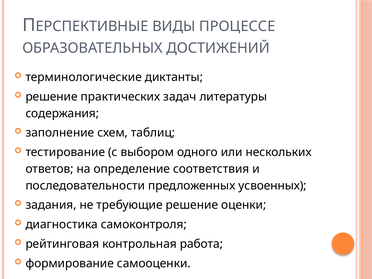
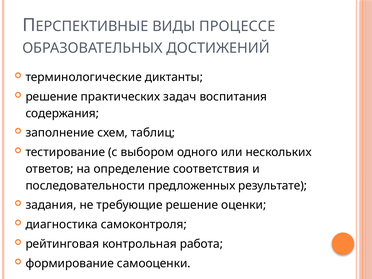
литературы: литературы -> воспитания (233, 97)
усвоенных: усвоенных -> результате (273, 186)
